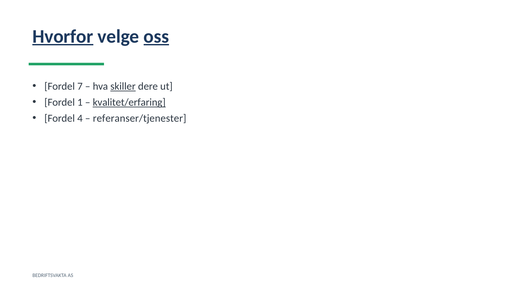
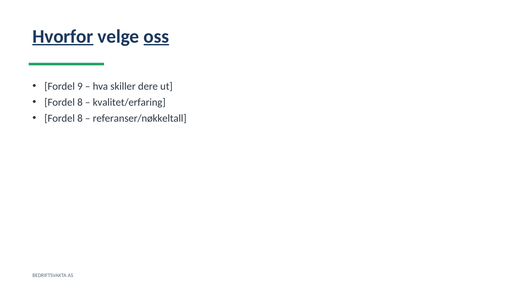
7: 7 -> 9 (80, 86)
skiller underline: present -> none (123, 86)
1: 1 -> 8 (80, 102)
kvalitet/erfaring underline: present -> none (129, 102)
4: 4 -> 8 (80, 118)
referanser/tjenester: referanser/tjenester -> referanser/nøkkeltall (140, 118)
